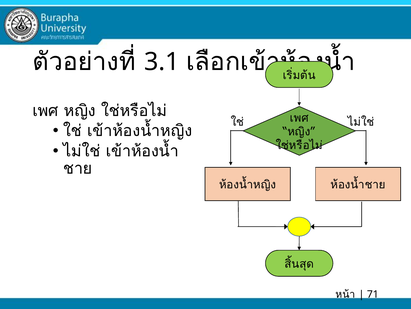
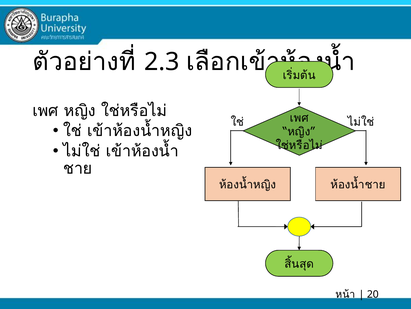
3.1: 3.1 -> 2.3 (162, 62)
71: 71 -> 20 (373, 294)
